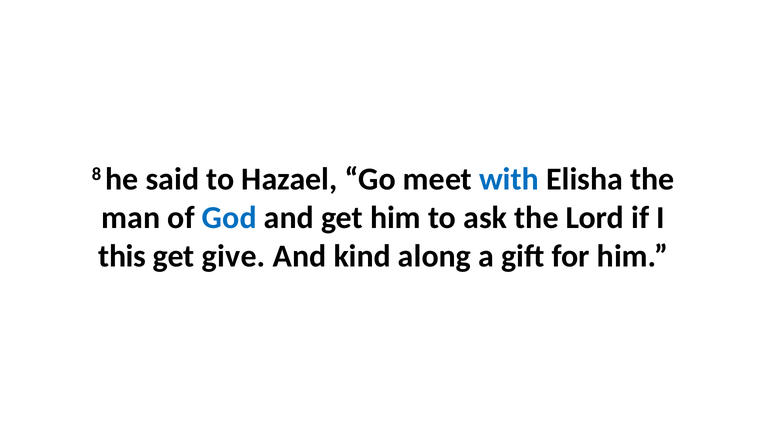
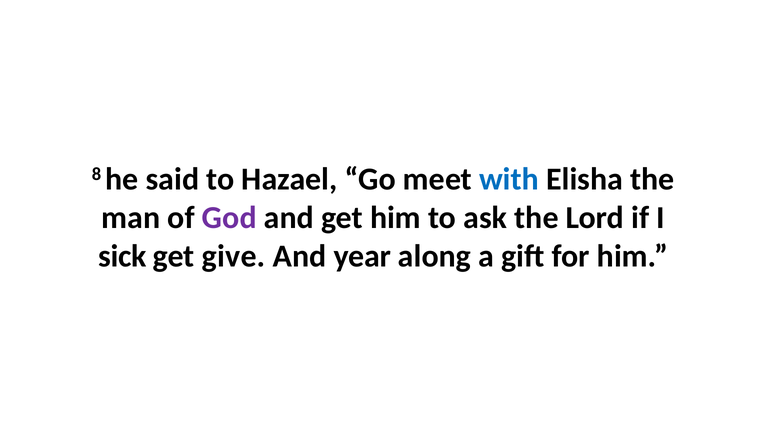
God colour: blue -> purple (229, 218)
this: this -> sick (122, 256)
kind: kind -> year (362, 256)
